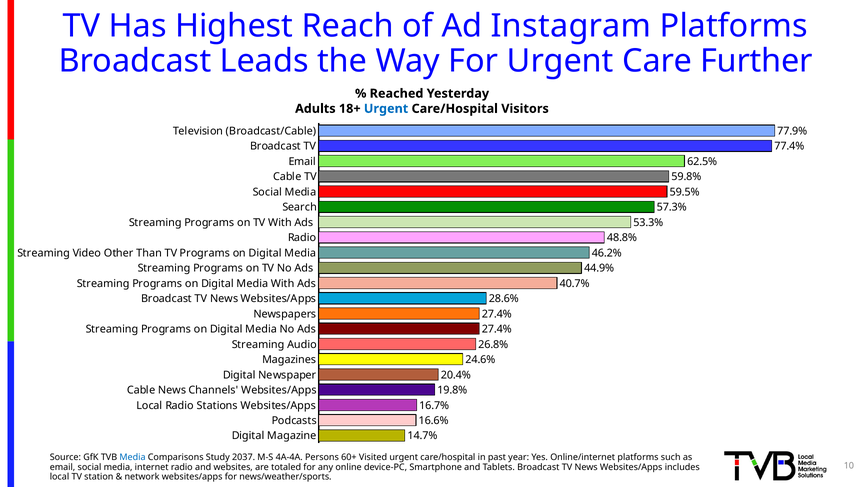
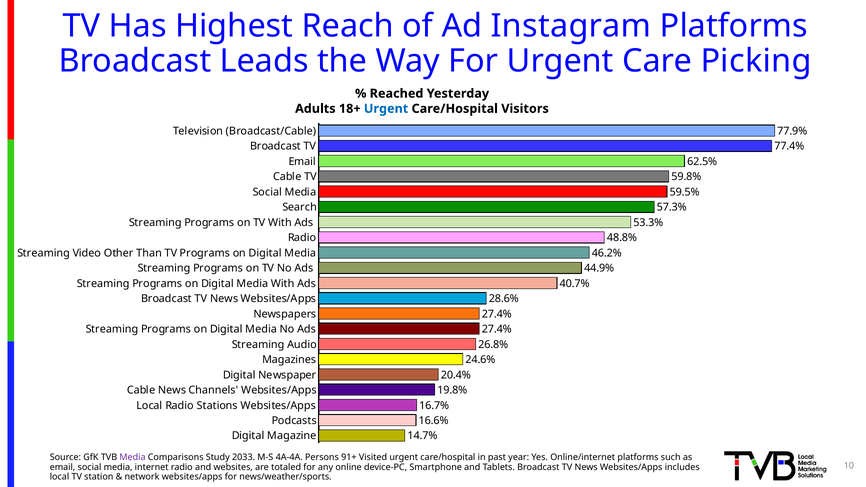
Further: Further -> Picking (756, 61)
Media colour: blue -> purple (132, 458)
2037: 2037 -> 2033 (244, 458)
60+: 60+ -> 91+ (349, 458)
